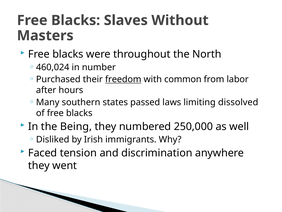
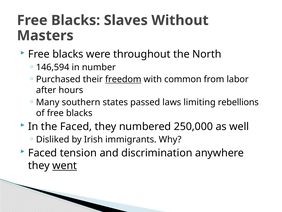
460,024: 460,024 -> 146,594 (53, 67)
dissolved: dissolved -> rebellions (238, 102)
the Being: Being -> Faced (76, 126)
went underline: none -> present (65, 165)
